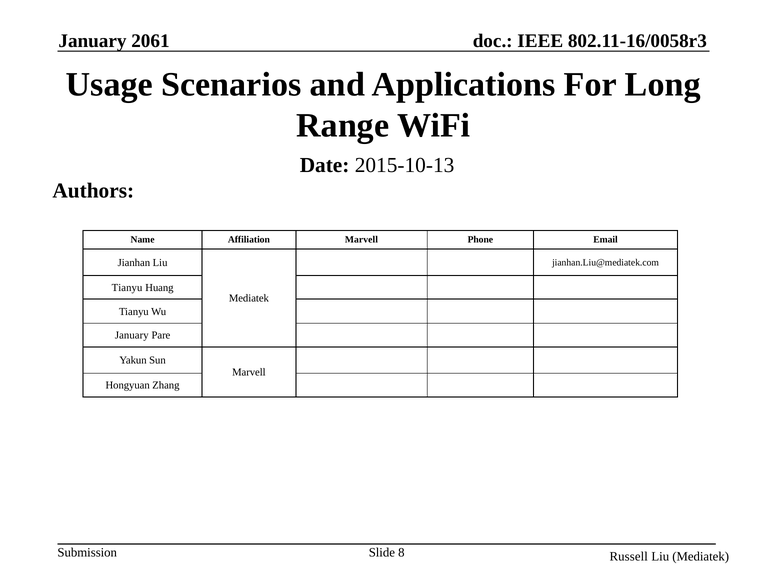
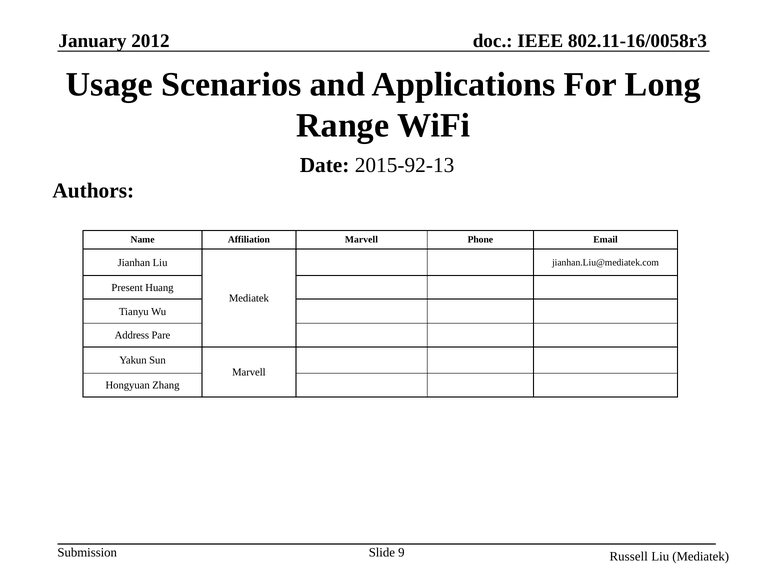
2061: 2061 -> 2012 (150, 41)
2015-10-13: 2015-10-13 -> 2015-92-13 (405, 165)
Tianyu: Tianyu -> Present (127, 287)
January: January -> Address (132, 335)
8: 8 -> 9 (401, 552)
